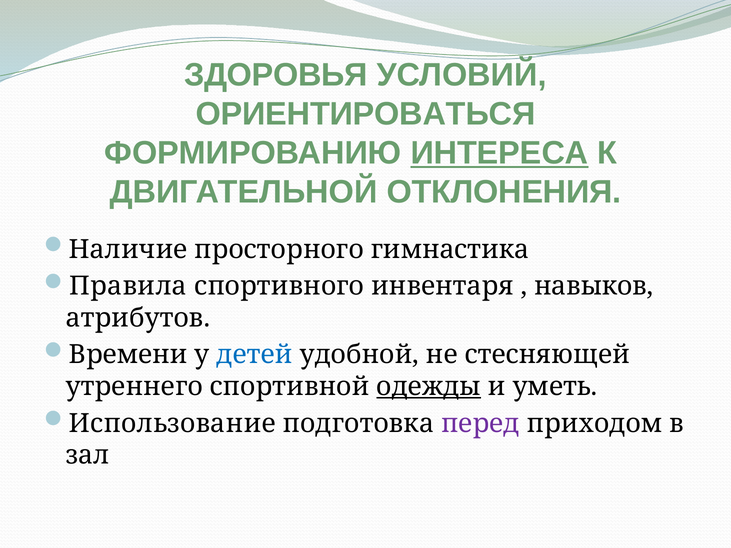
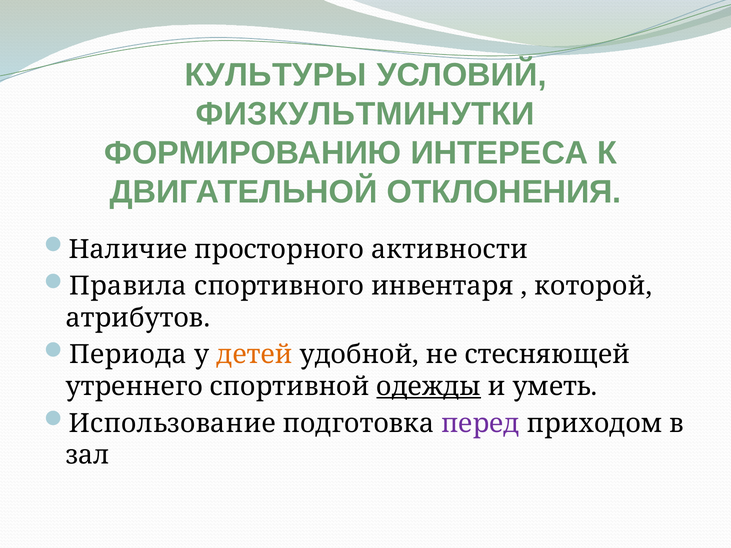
ЗДОРОВЬЯ: ЗДОРОВЬЯ -> КУЛЬТУРЫ (276, 75)
ОРИЕНТИРОВАТЬСЯ: ОРИЕНТИРОВАТЬСЯ -> ФИЗКУЛЬТМИНУТКИ (365, 114)
ИНТЕРЕСА underline: present -> none (499, 153)
гимнастика: гимнастика -> активности (450, 249)
навыков: навыков -> которой (593, 286)
Времени: Времени -> Периода (128, 355)
детей colour: blue -> orange (255, 355)
